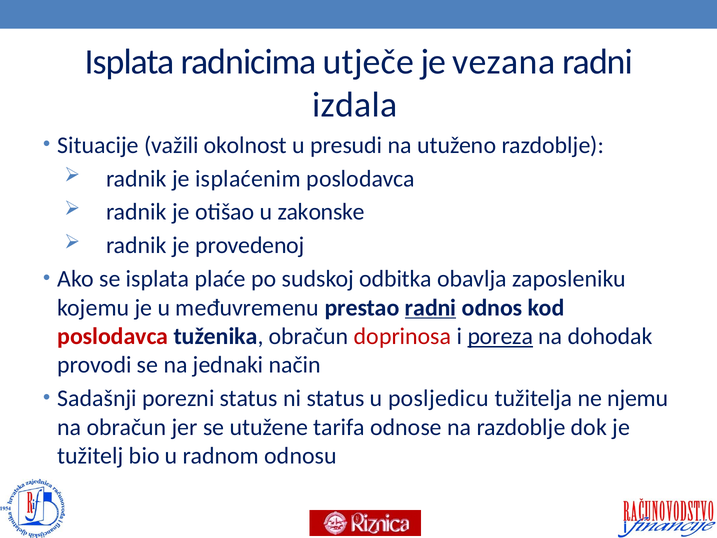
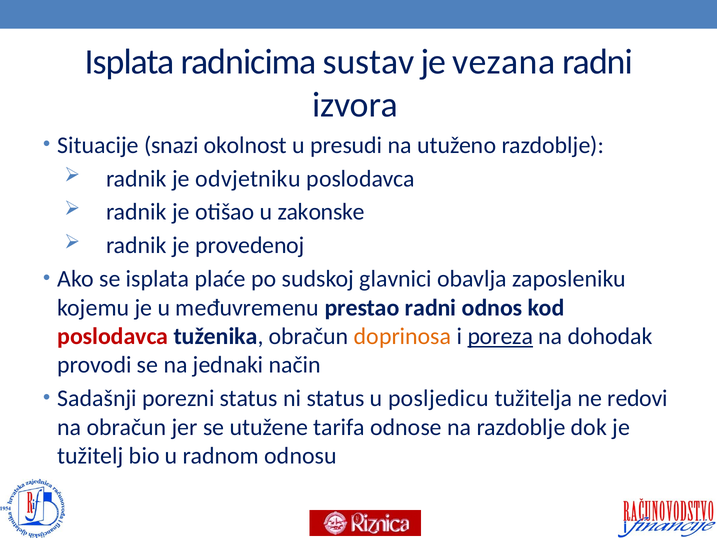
utječe: utječe -> sustav (369, 62)
izdala: izdala -> izvora (355, 105)
važili: važili -> snazi (171, 145)
isplaćenim: isplaćenim -> odvjetniku (248, 179)
odbitka: odbitka -> glavnici (396, 279)
radni underline: present -> none (431, 308)
doprinosa colour: red -> orange (403, 336)
njemu: njemu -> redovi (638, 398)
